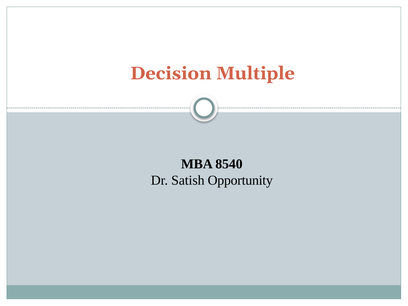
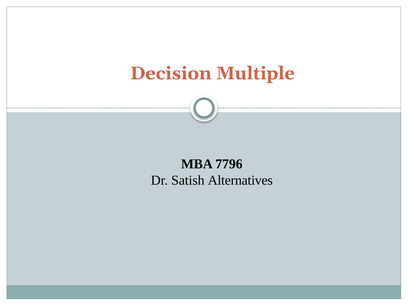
8540: 8540 -> 7796 (229, 164)
Opportunity: Opportunity -> Alternatives (240, 180)
